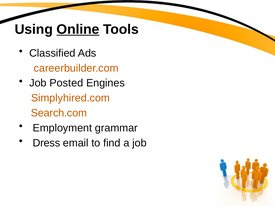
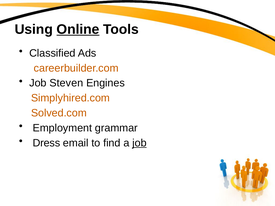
Posted: Posted -> Steven (66, 83)
Search.com: Search.com -> Solved.com (59, 113)
job underline: none -> present (139, 143)
